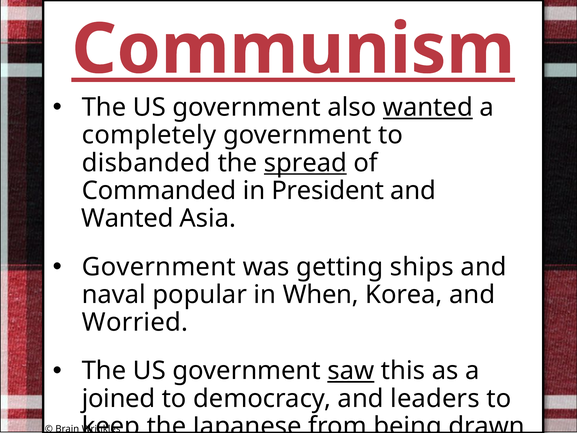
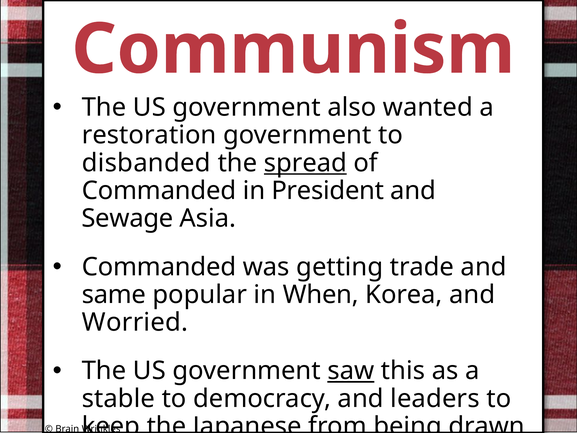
Communism underline: present -> none (293, 49)
wanted underline: present -> none (428, 107)
completely: completely -> restoration (149, 135)
Wanted: Wanted -> Sewage (127, 218)
Government: Government -> Commanded (159, 267)
ships: ships -> trade (422, 267)
naval: naval -> same (114, 294)
joined: joined -> stable (118, 398)
